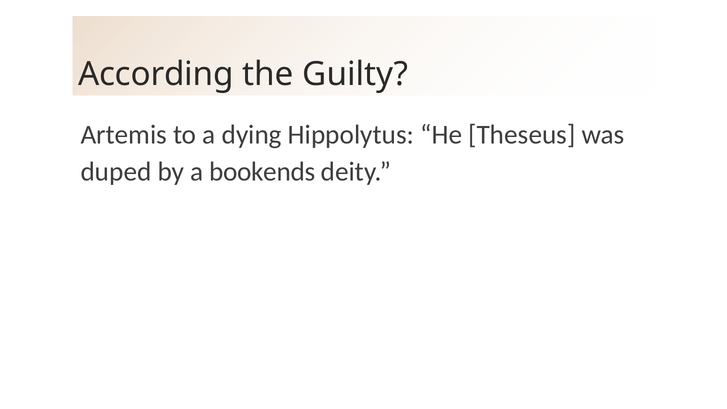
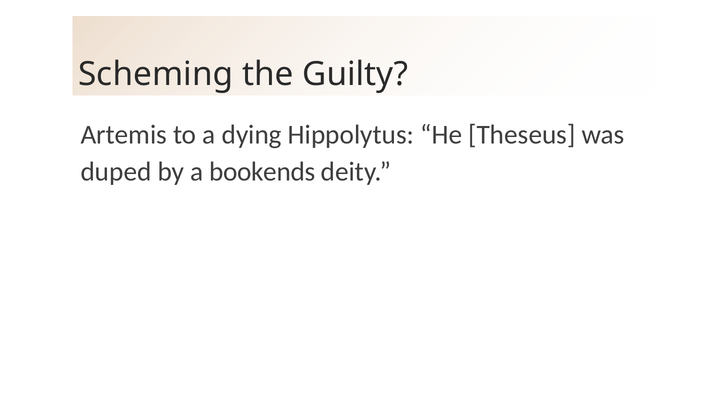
According: According -> Scheming (156, 74)
